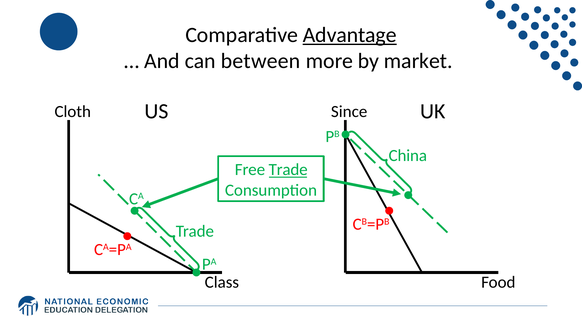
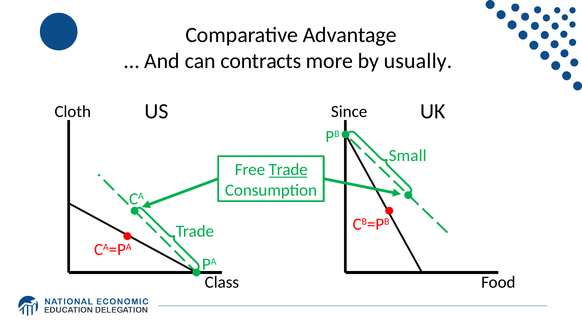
Advantage underline: present -> none (350, 35)
between: between -> contracts (261, 61)
market: market -> usually (418, 61)
China: China -> Small (408, 156)
